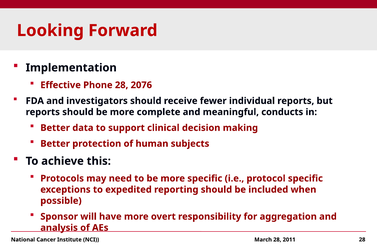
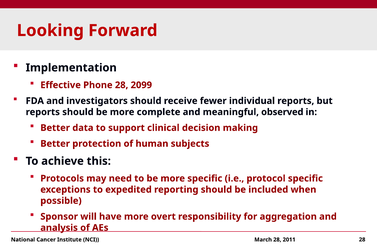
2076: 2076 -> 2099 (141, 85)
conducts: conducts -> observed (282, 112)
